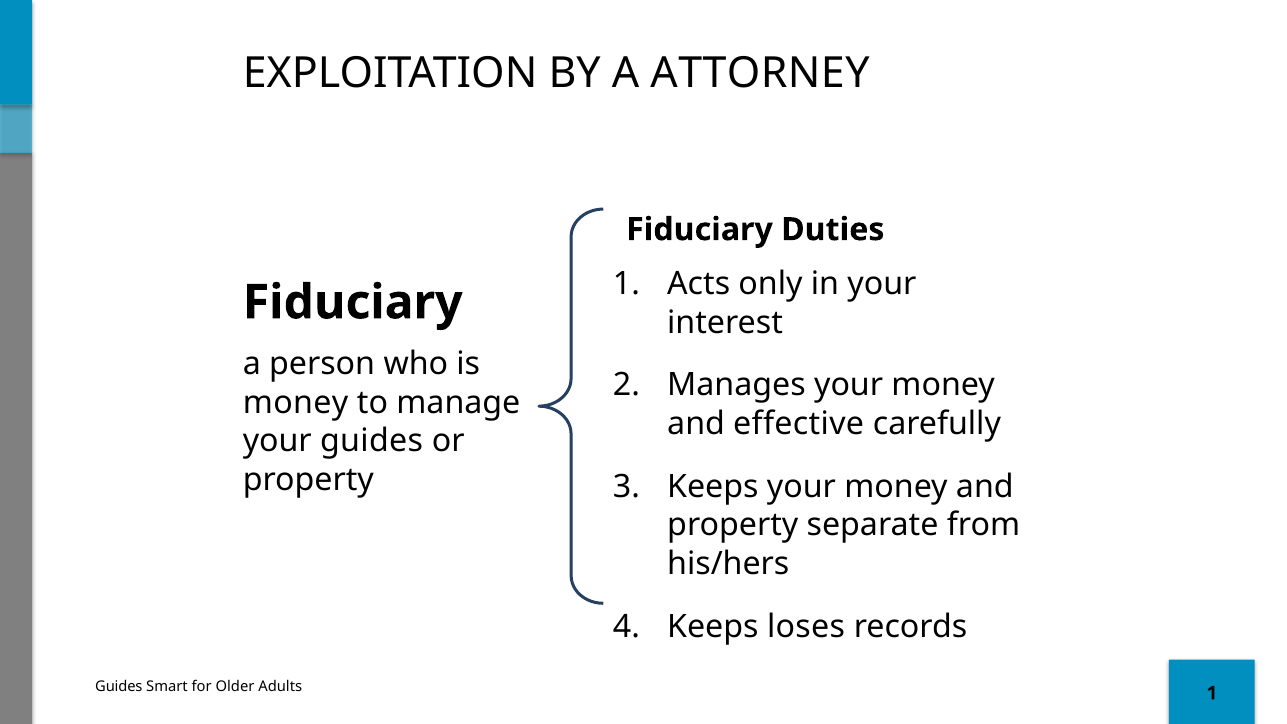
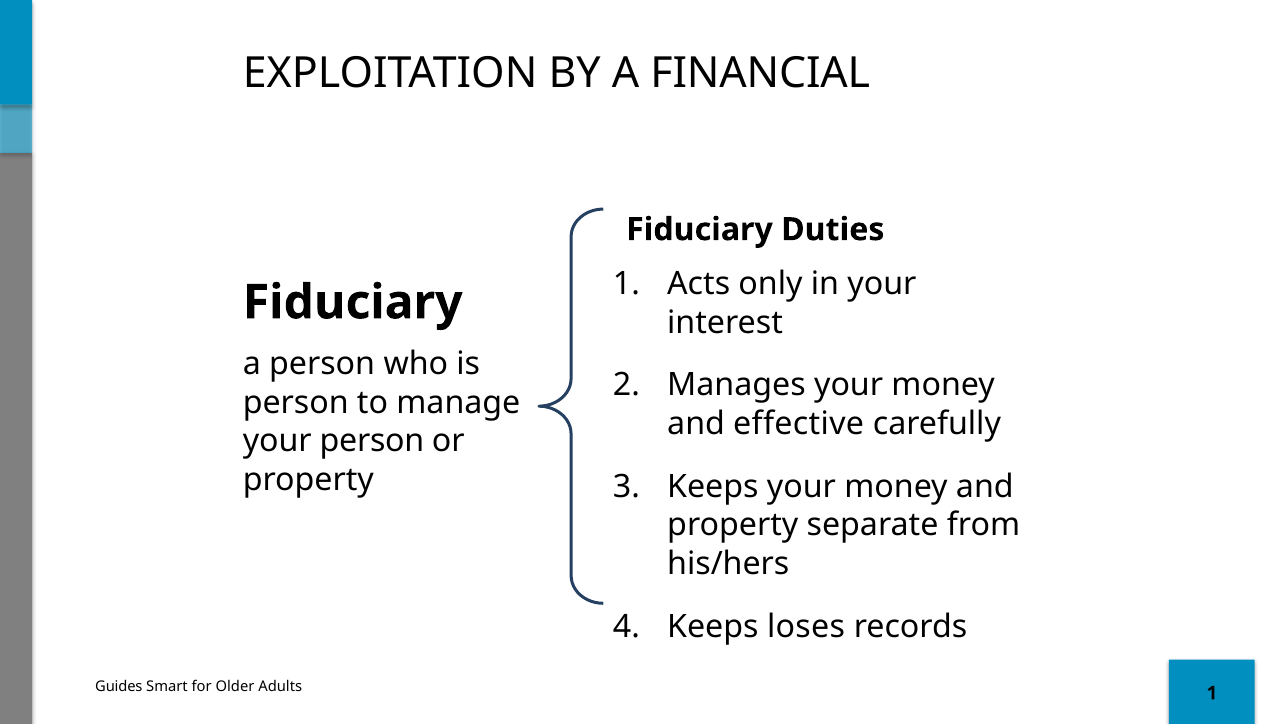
ATTORNEY: ATTORNEY -> FINANCIAL (760, 74)
money: money -> person (296, 403)
your guides: guides -> person (372, 441)
